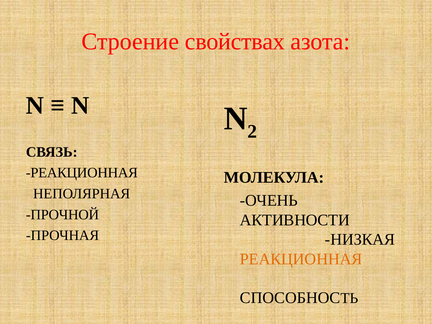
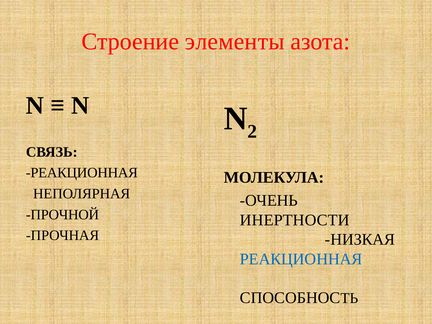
свойствах: свойствах -> элементы (235, 42)
АКТИВНОСТИ: АКТИВНОСТИ -> ИНЕРТНОСТИ (295, 220)
РЕАКЦИОННАЯ colour: orange -> blue (301, 259)
